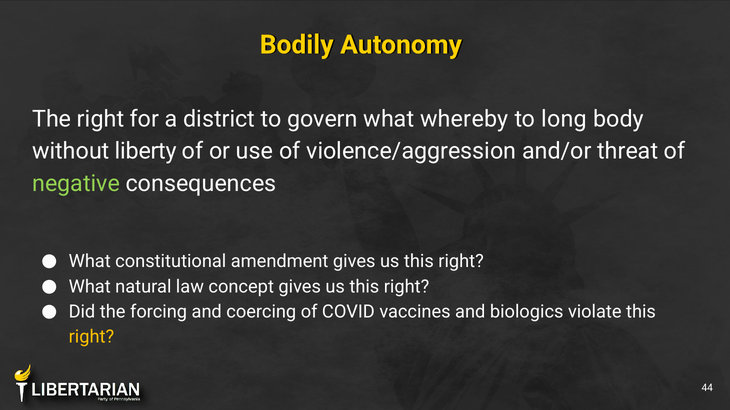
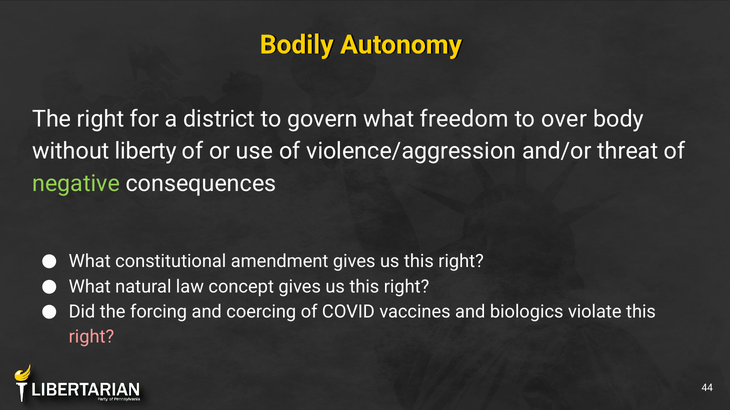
whereby: whereby -> freedom (464, 119)
long: long -> over (564, 119)
right colour: yellow -> pink (91, 337)
